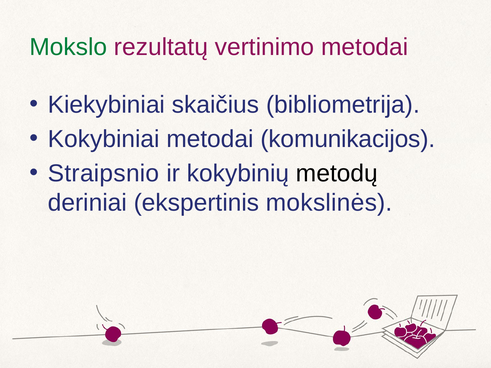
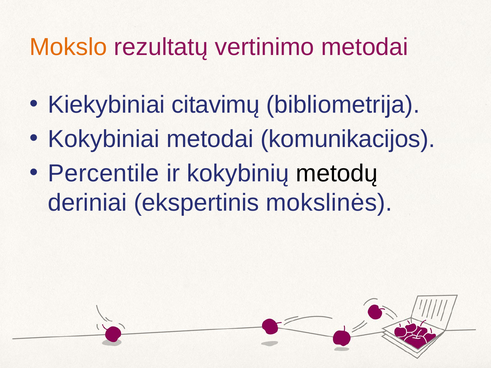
Mokslo colour: green -> orange (68, 47)
skaičius: skaičius -> citavimų (216, 105)
Straipsnio: Straipsnio -> Percentile (104, 174)
